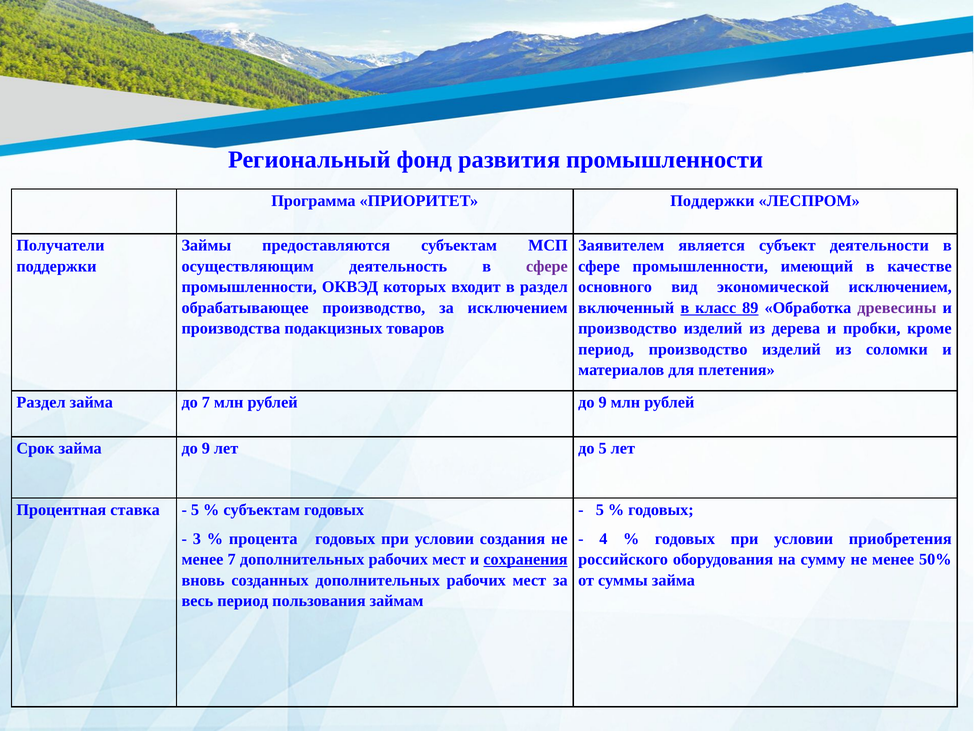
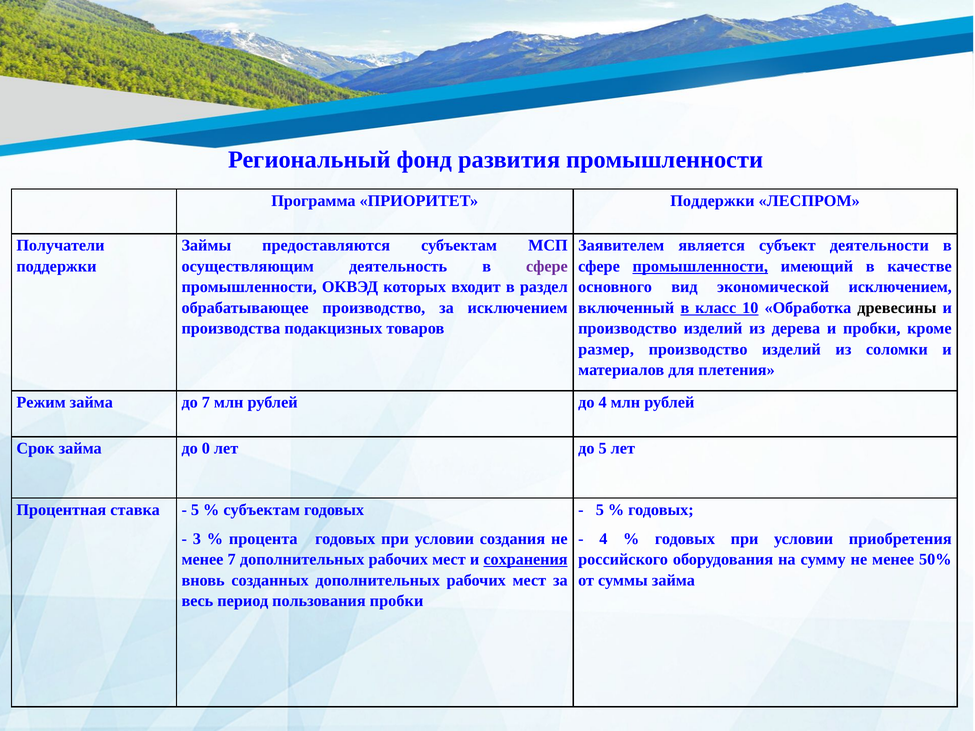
промышленности underline: none -> present (700, 266)
89: 89 -> 10 (750, 308)
древесины colour: purple -> black (897, 308)
период: период -> размер (606, 349)
Раздел: Раздел -> Режим (41, 403)
рублей до 9: 9 -> 4 (603, 403)
займа до 9: 9 -> 0 (206, 449)
пользования займам: займам -> пробки (397, 601)
